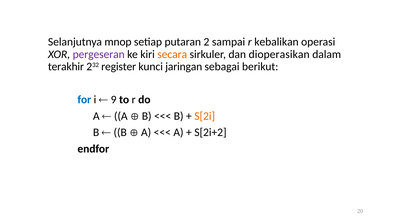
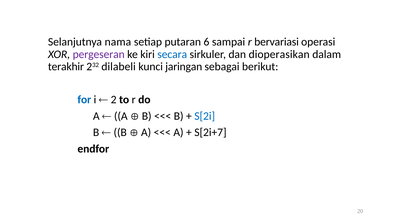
mnop: mnop -> nama (118, 42)
2: 2 -> 6 (206, 42)
kebalikan: kebalikan -> bervariasi (277, 42)
secara colour: orange -> blue (172, 54)
register: register -> dilabeli (119, 67)
9: 9 -> 2 (114, 100)
S[2i colour: orange -> blue (205, 116)
S[2i+2: S[2i+2 -> S[2i+7 (210, 132)
